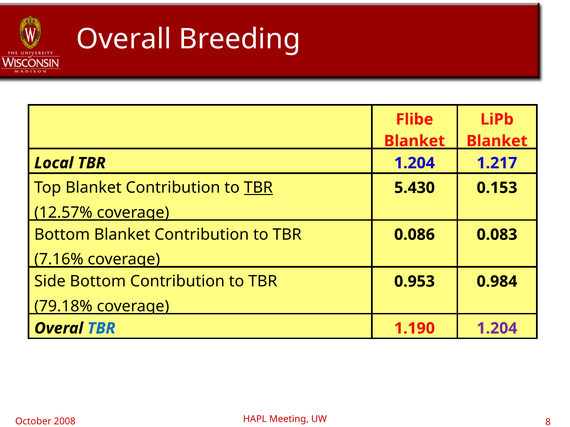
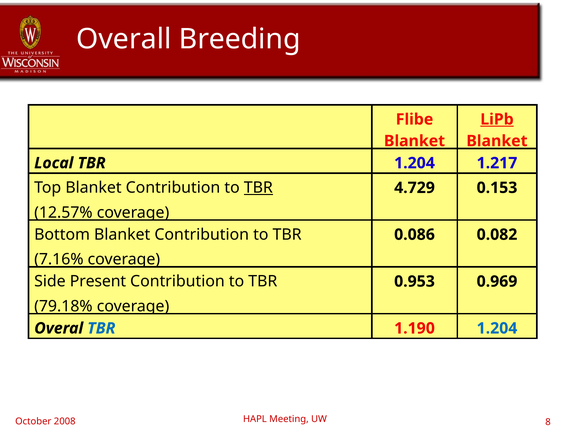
LiPb underline: none -> present (497, 119)
5.430: 5.430 -> 4.729 (415, 188)
0.083: 0.083 -> 0.082 (497, 235)
Side Bottom: Bottom -> Present (98, 282)
0.984: 0.984 -> 0.969 (497, 282)
1.204 colour: purple -> blue (497, 329)
